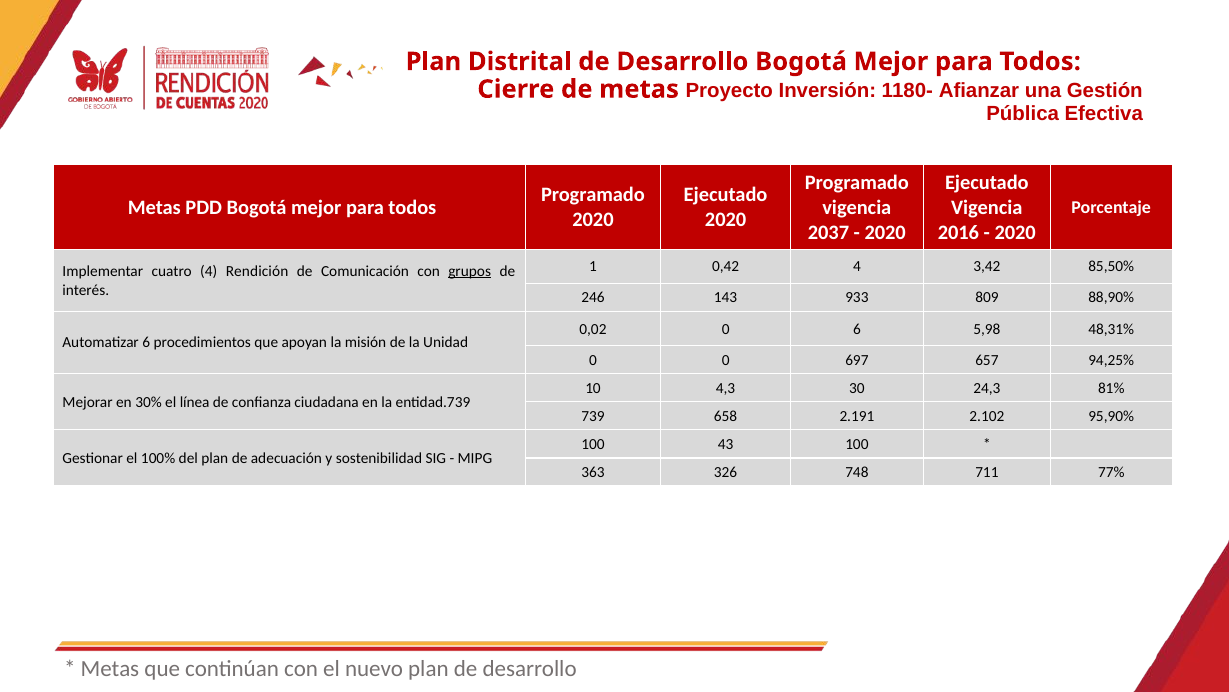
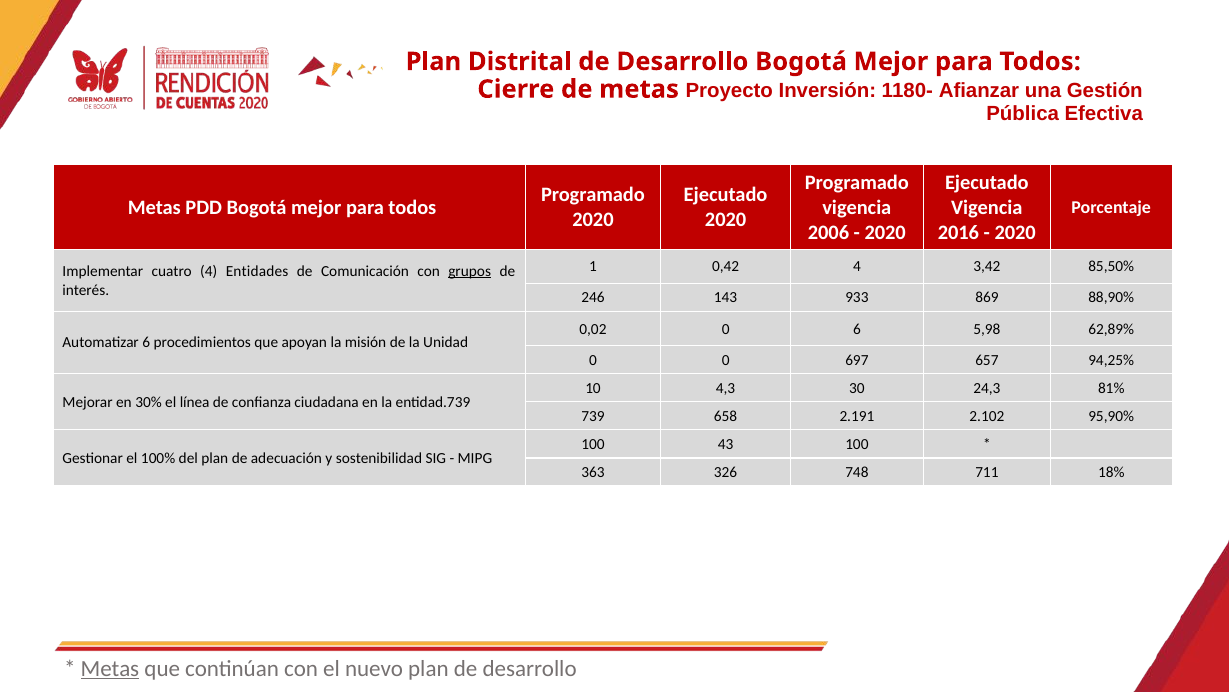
2037: 2037 -> 2006 (828, 232)
Rendición: Rendición -> Entidades (257, 271)
809: 809 -> 869 (987, 297)
48,31%: 48,31% -> 62,89% (1111, 329)
77%: 77% -> 18% (1111, 472)
Metas underline: none -> present (110, 668)
